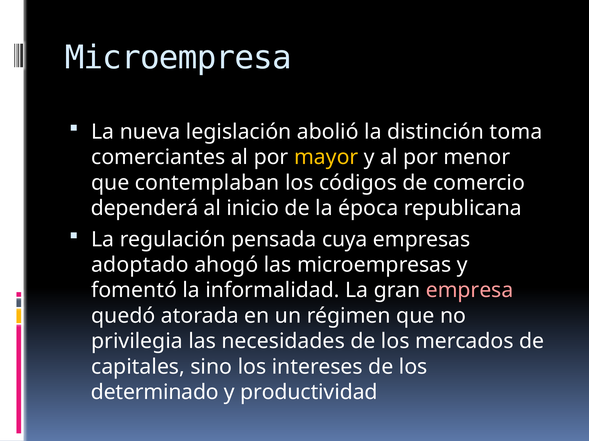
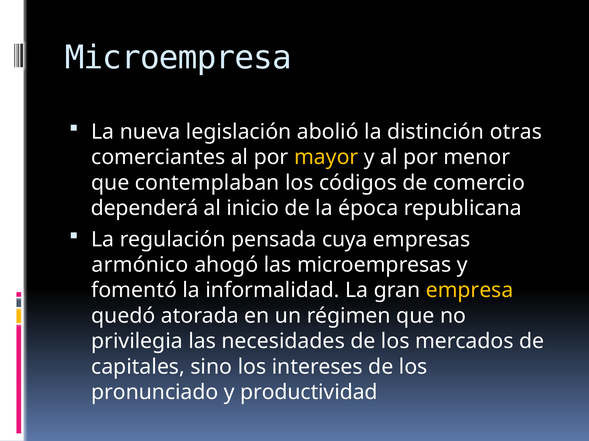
toma: toma -> otras (516, 132)
adoptado: adoptado -> armónico (140, 265)
empresa colour: pink -> yellow (470, 291)
determinado: determinado -> pronunciado (155, 393)
